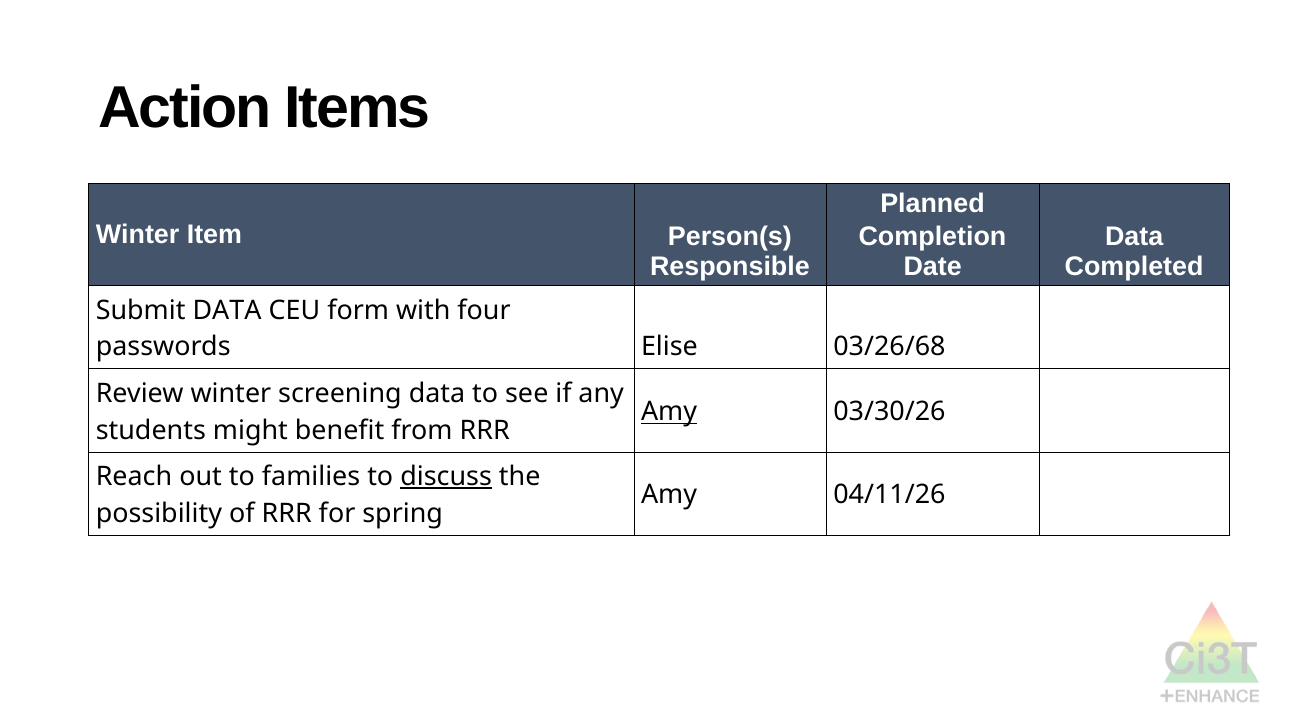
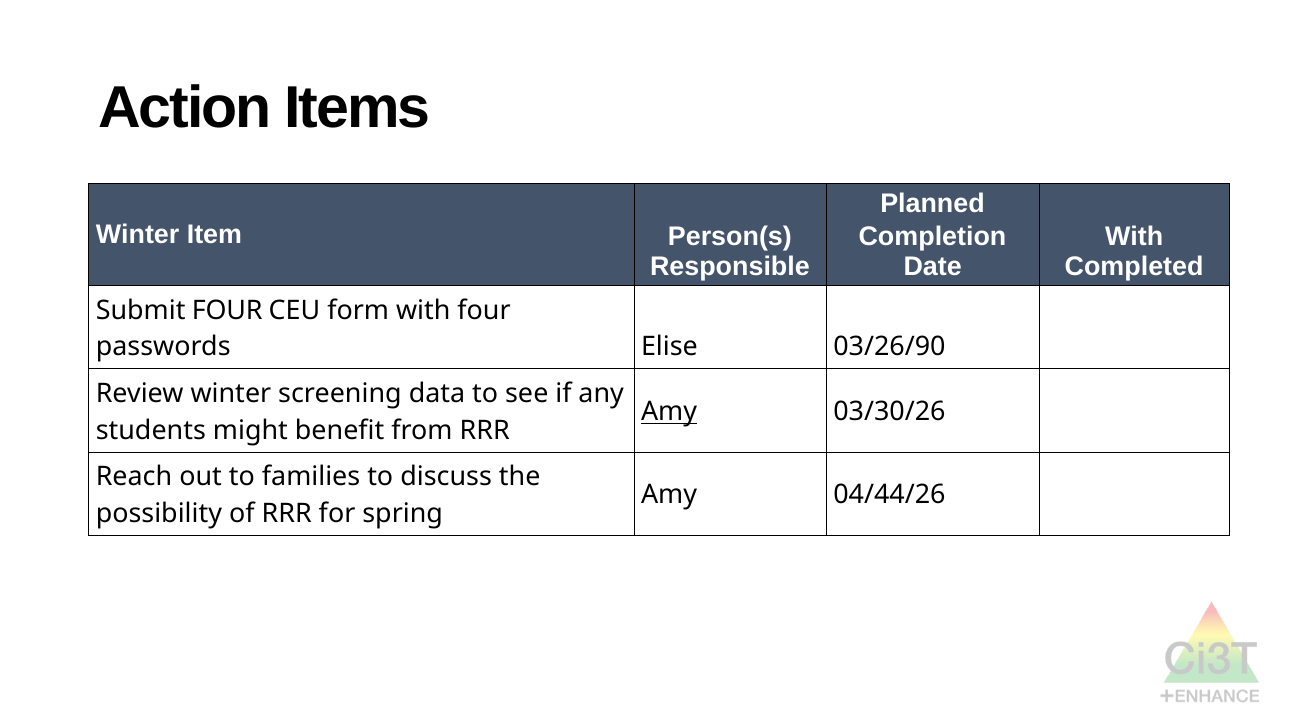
Data: Data -> With (1134, 236)
Submit DATA: DATA -> FOUR (227, 310)
03/26/68: 03/26/68 -> 03/26/90 (889, 347)
discuss underline: present -> none (446, 477)
04/11/26: 04/11/26 -> 04/44/26 (889, 495)
